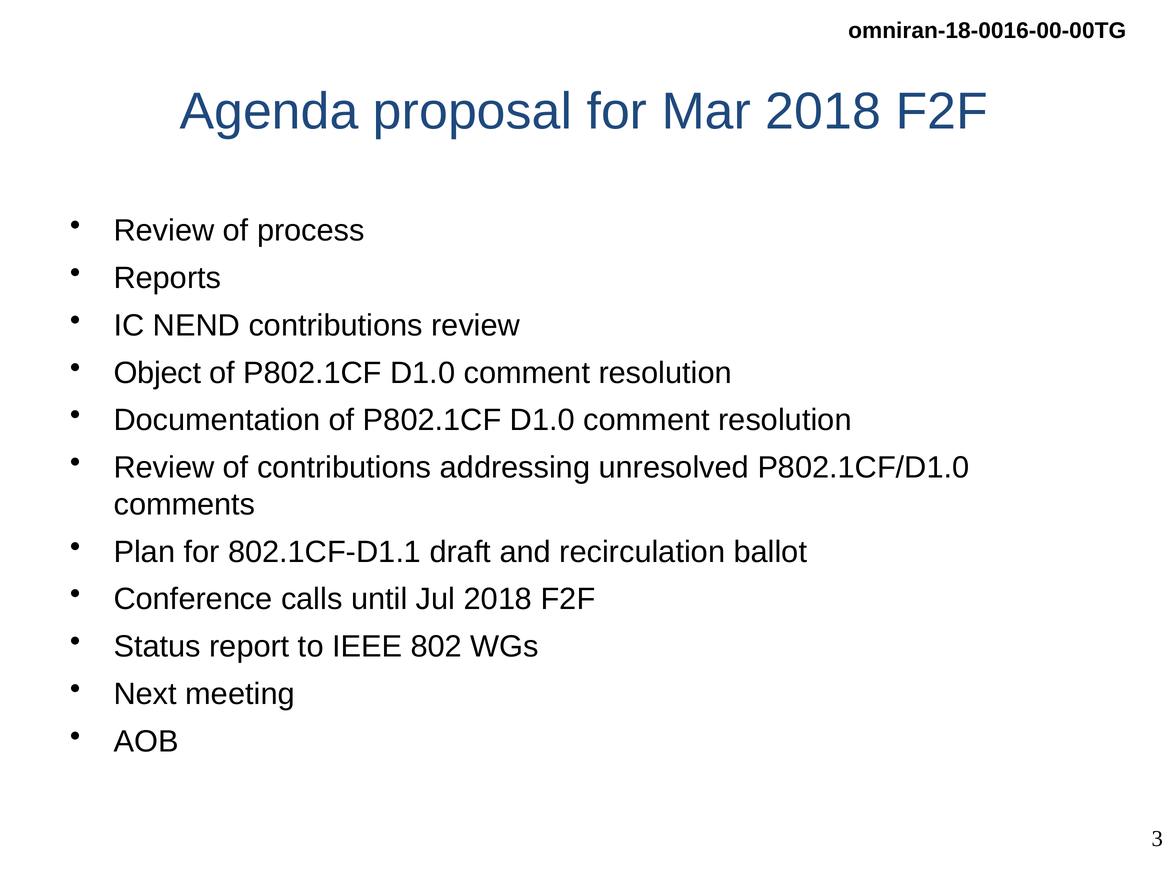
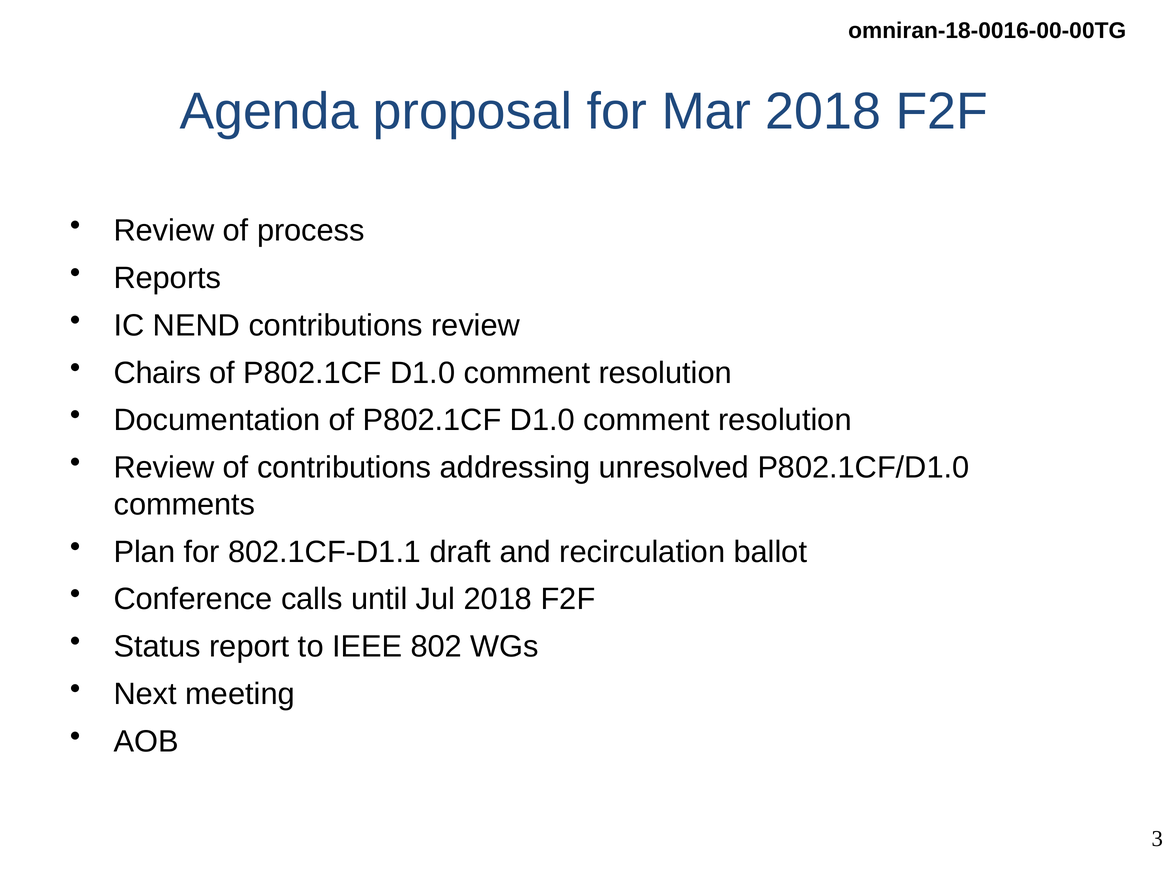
Object: Object -> Chairs (157, 373)
